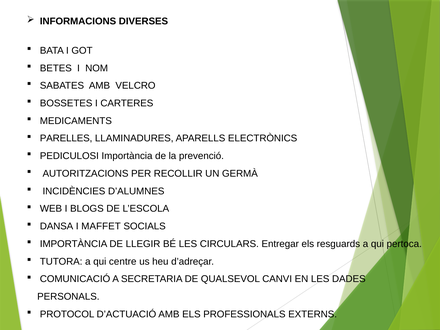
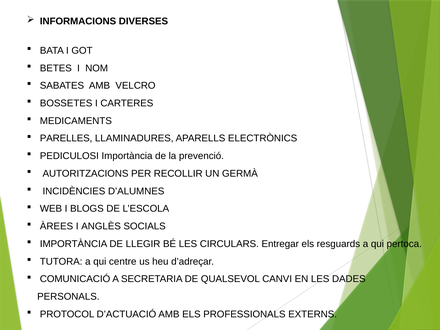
DANSA: DANSA -> ÀREES (57, 226)
MAFFET: MAFFET -> ANGLÈS (101, 226)
